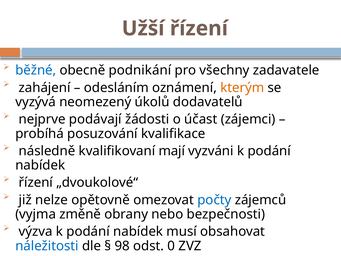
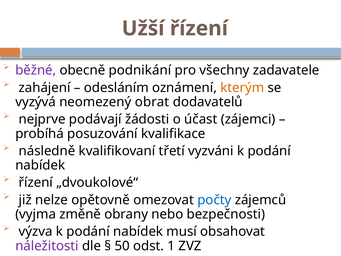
běžné colour: blue -> purple (36, 70)
úkolů: úkolů -> obrat (152, 102)
mají: mají -> třetí (172, 151)
náležitosti colour: blue -> purple (47, 246)
98: 98 -> 50 (122, 246)
0: 0 -> 1 (171, 246)
